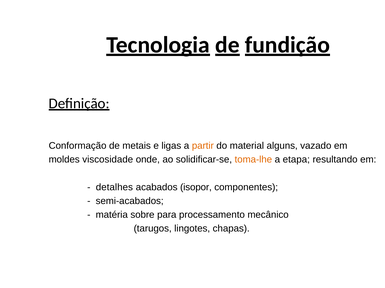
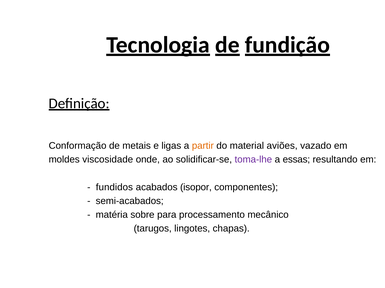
alguns: alguns -> aviões (282, 146)
toma-lhe colour: orange -> purple (253, 160)
etapa: etapa -> essas (296, 160)
detalhes: detalhes -> fundidos (114, 188)
